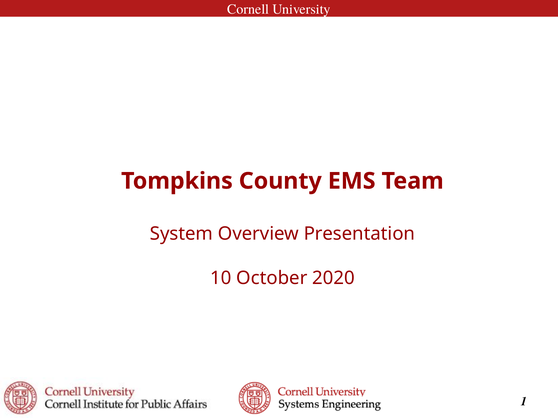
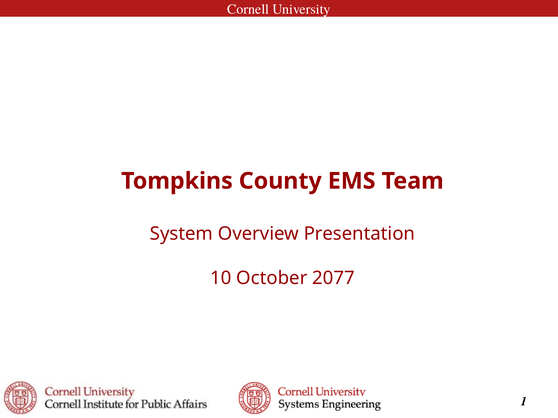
2020: 2020 -> 2077 (333, 279)
